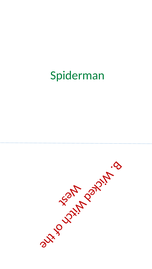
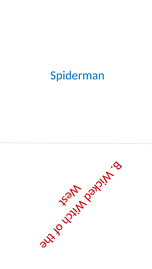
Spiderman colour: green -> blue (77, 76)
